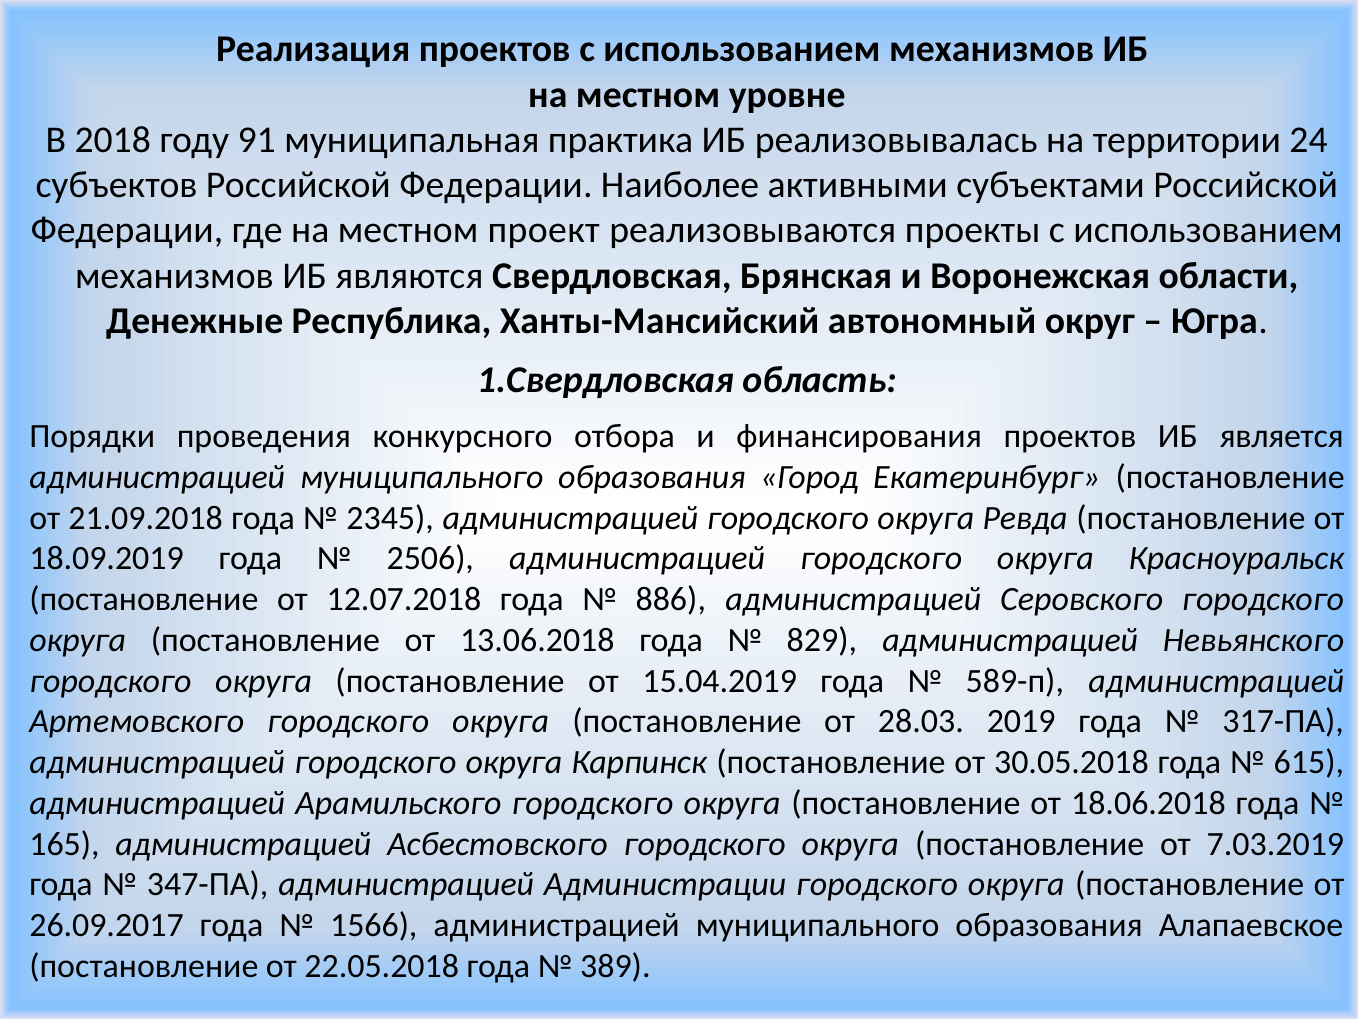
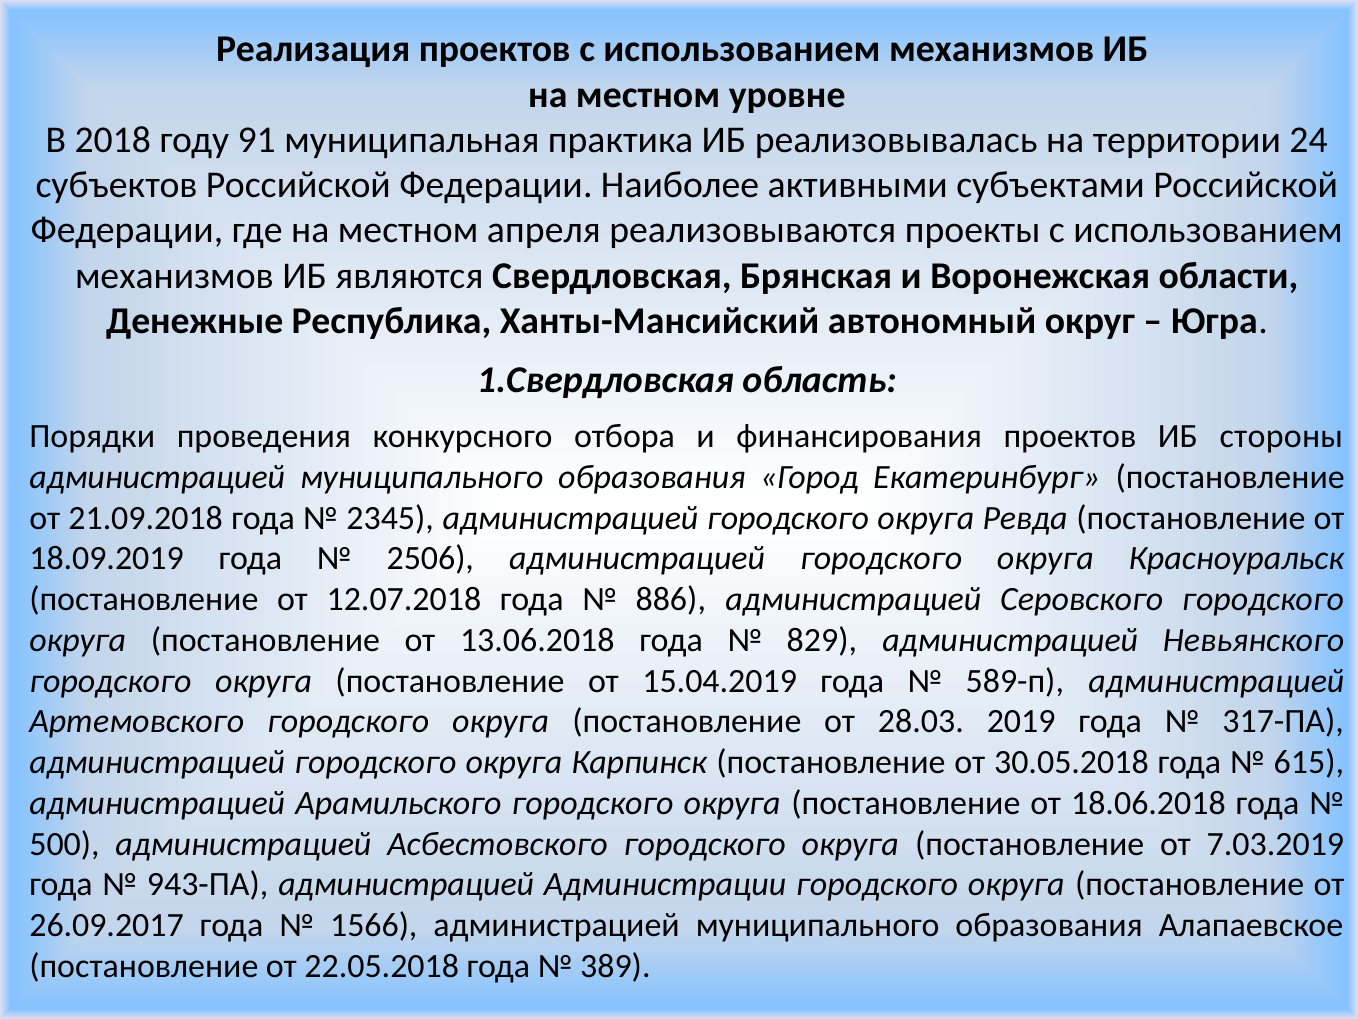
проект: проект -> апреля (544, 230)
является: является -> стороны (1281, 436)
165: 165 -> 500 (64, 844)
347-ПА: 347-ПА -> 943-ПА (208, 884)
